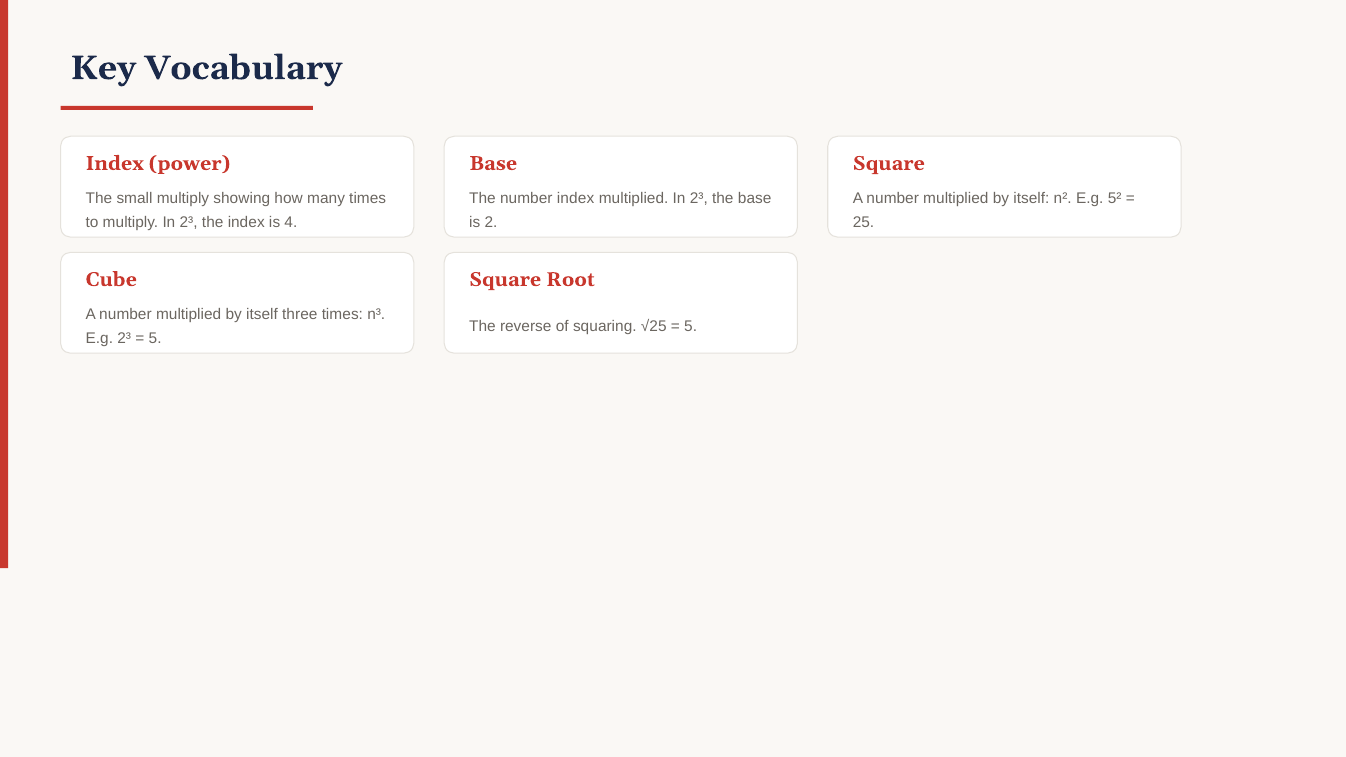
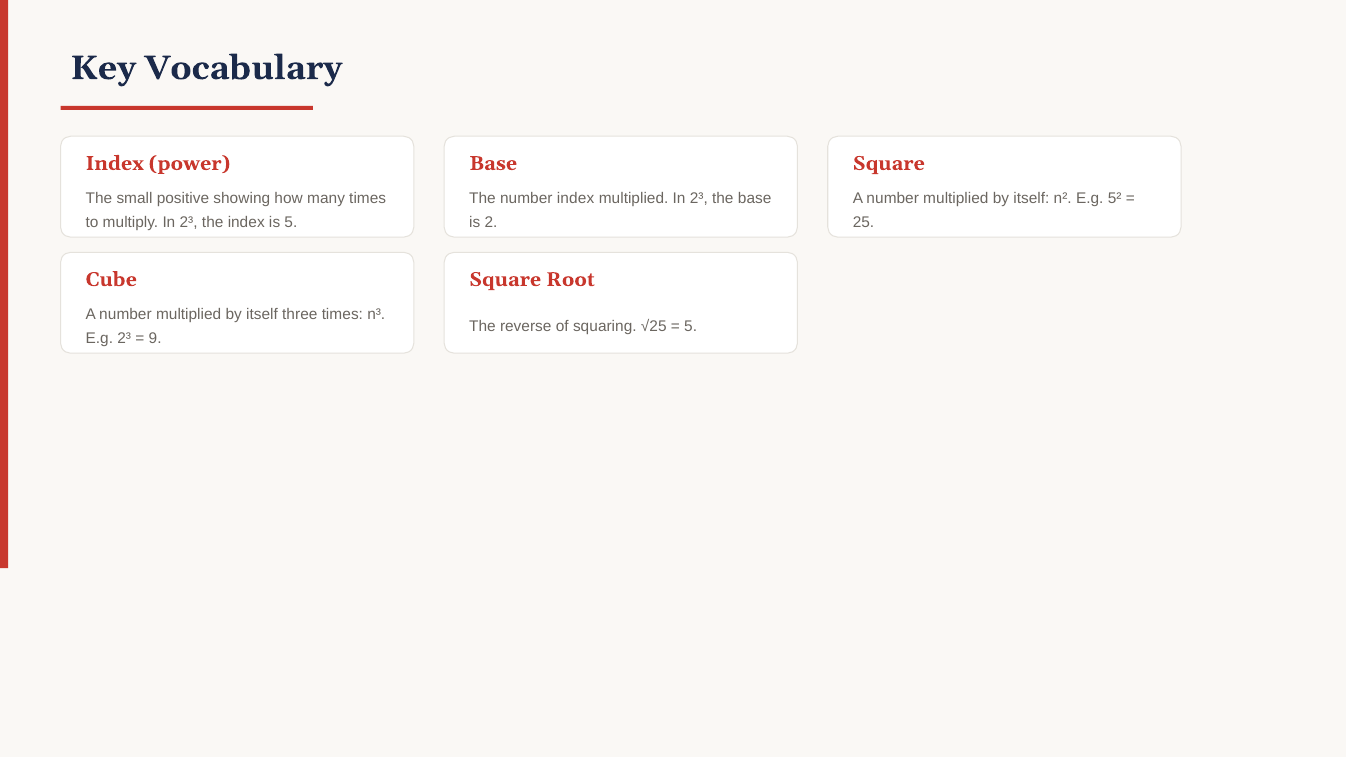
small multiply: multiply -> positive (183, 199)
is 4: 4 -> 5 (291, 223)
5: 5 -> 9 (155, 339)
